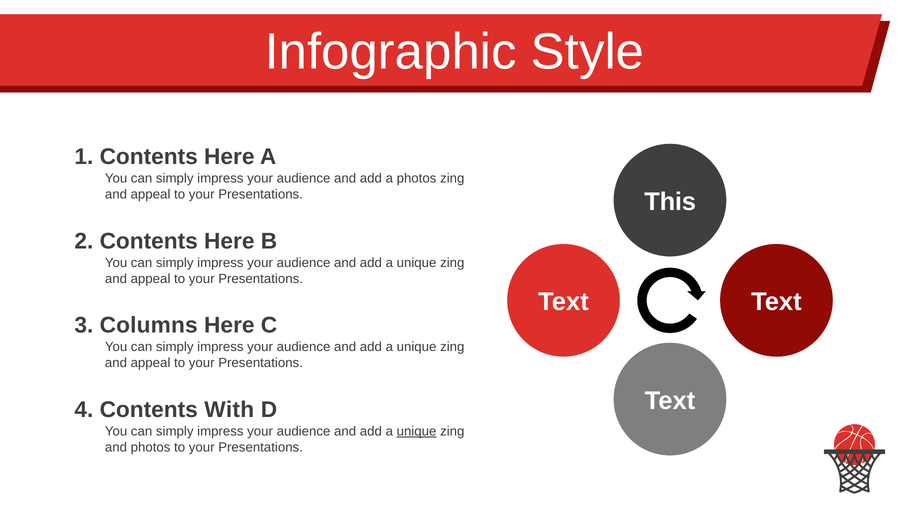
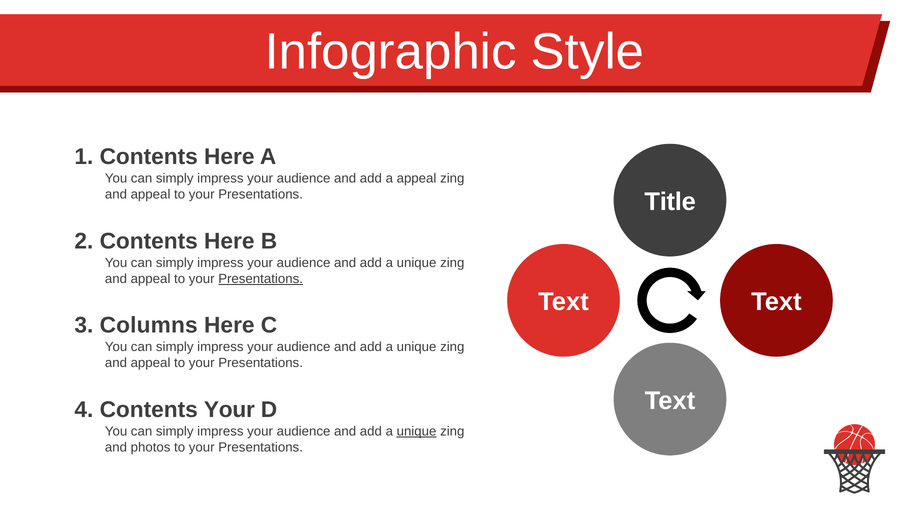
a photos: photos -> appeal (417, 179)
This: This -> Title (670, 202)
Presentations underline: none -> present (261, 279)
Contents With: With -> Your (229, 410)
